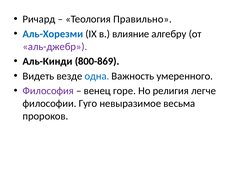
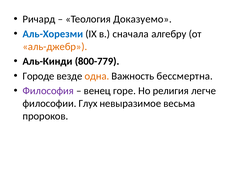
Правильно: Правильно -> Доказуемо (142, 19)
влияние: влияние -> сначала (131, 34)
аль-джебр colour: purple -> orange (55, 46)
800-869: 800-869 -> 800-779 (97, 61)
Видеть: Видеть -> Городе (38, 76)
одна colour: blue -> orange (97, 76)
умеренного: умеренного -> бессмертна (185, 76)
Гуго: Гуго -> Глух (88, 103)
